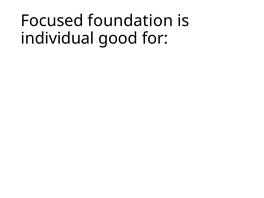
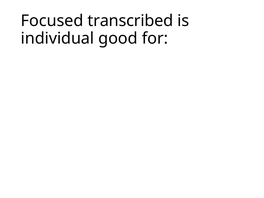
foundation: foundation -> transcribed (130, 21)
